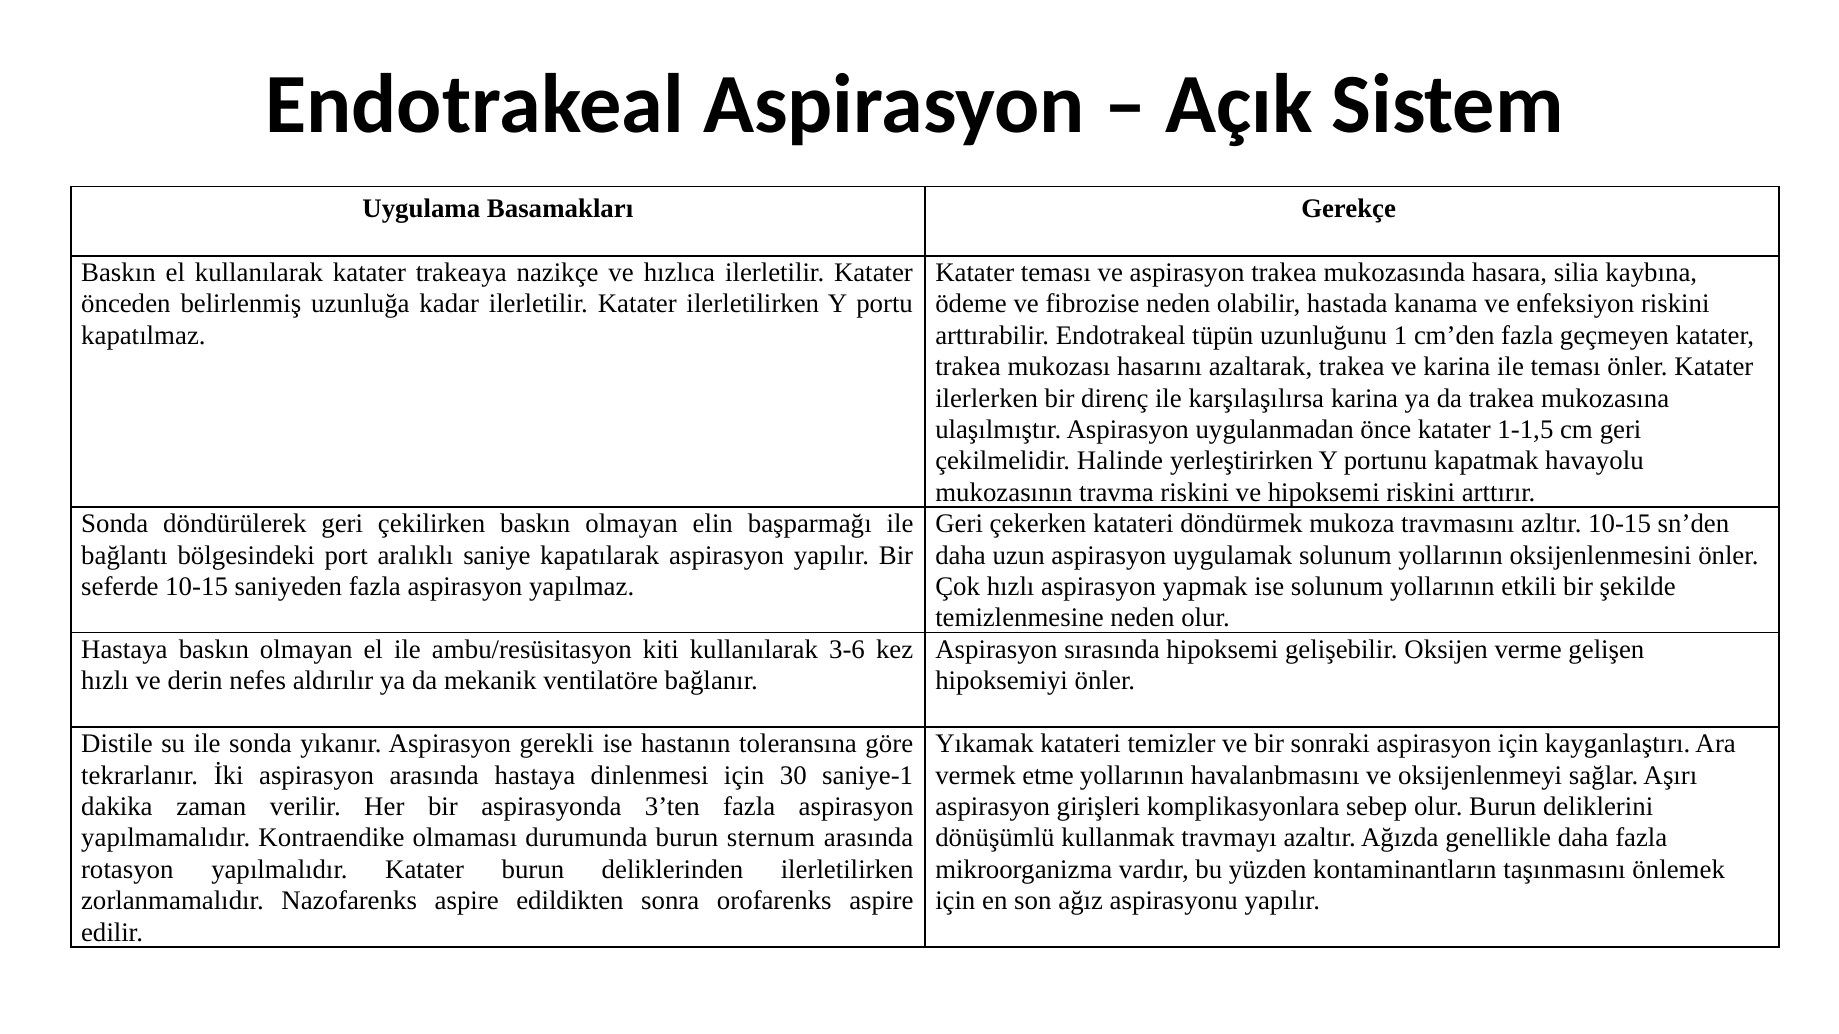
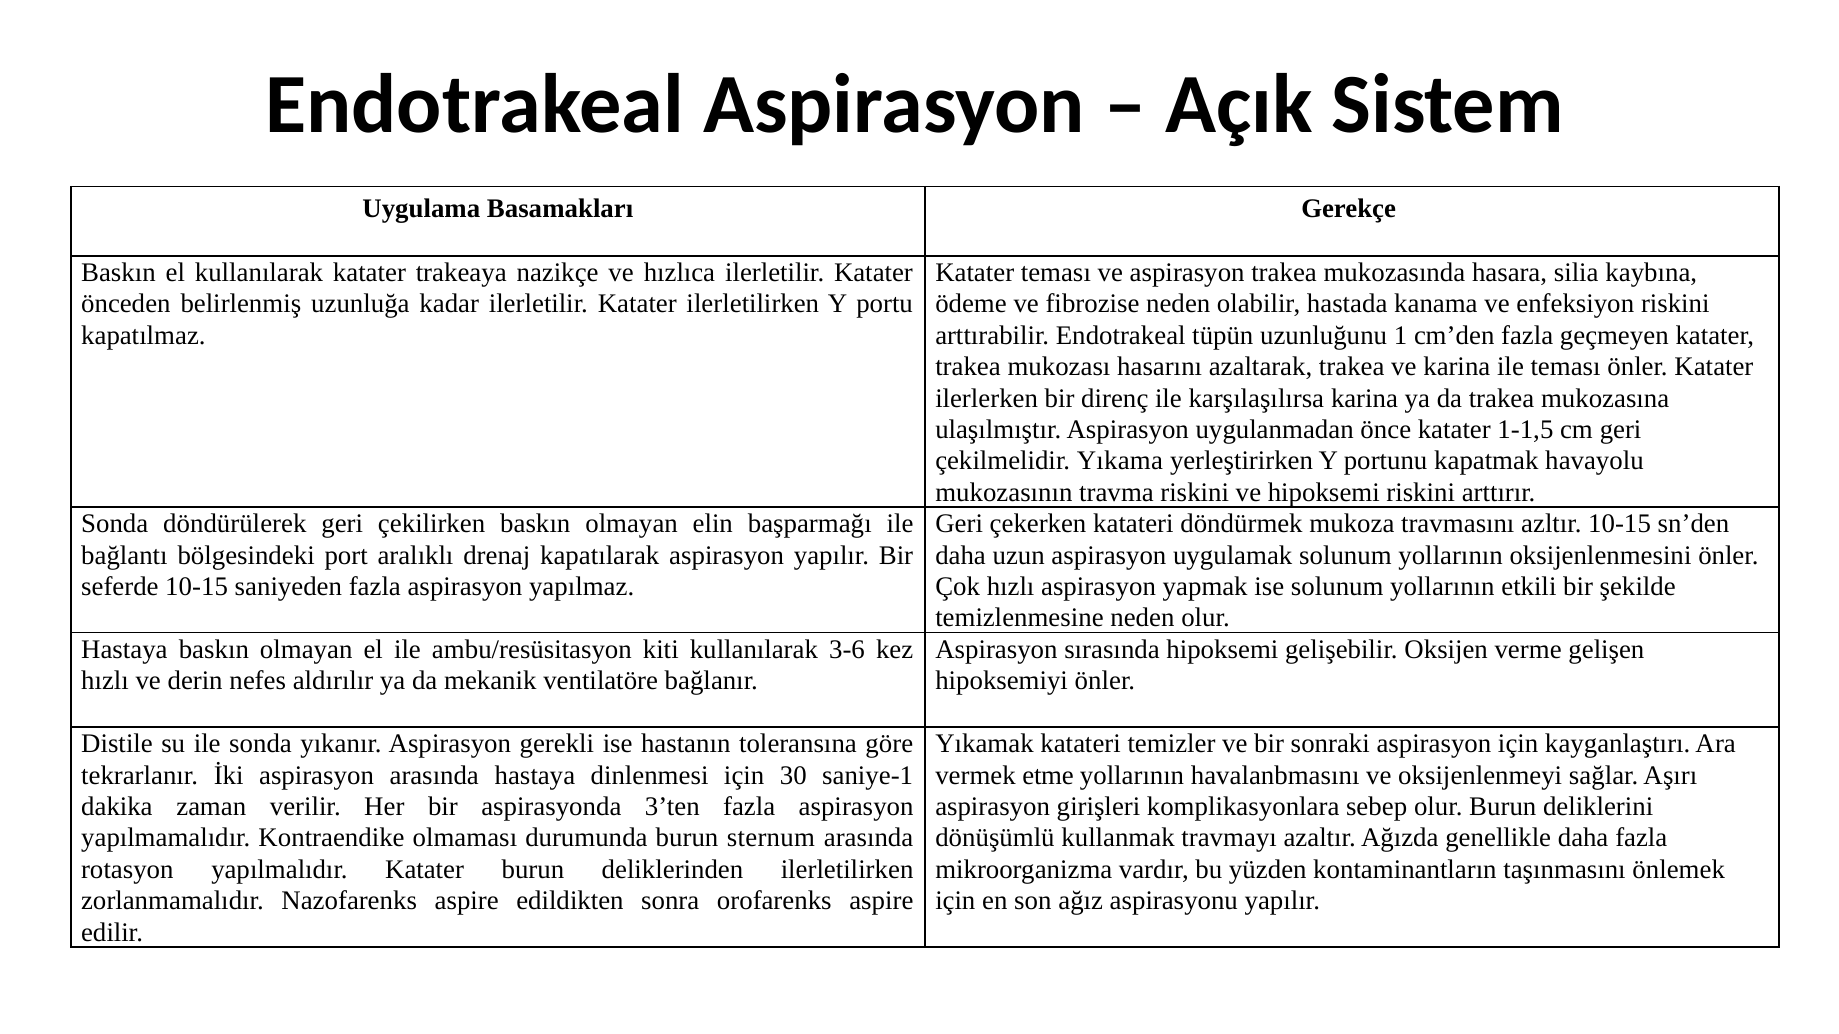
Halinde: Halinde -> Yıkama (1120, 461)
saniye: saniye -> drenaj (497, 555)
